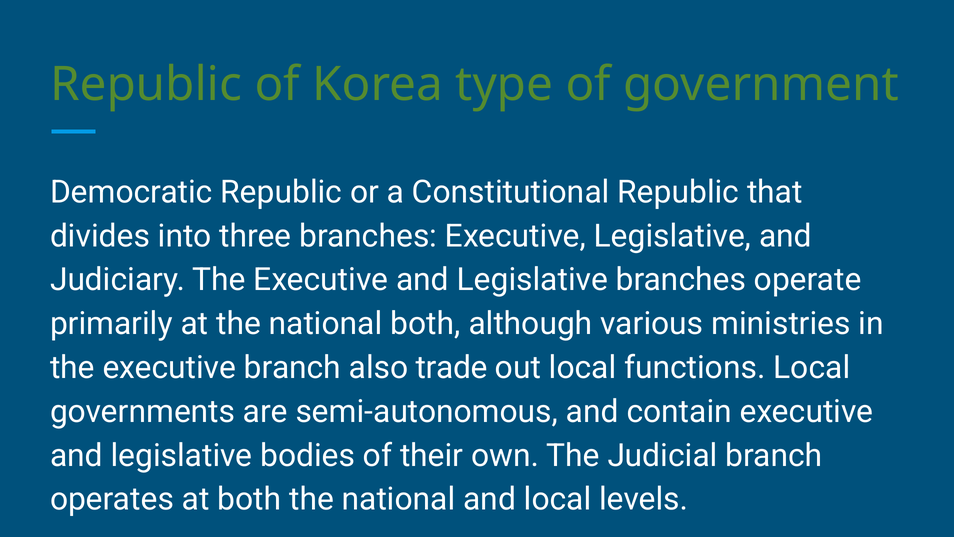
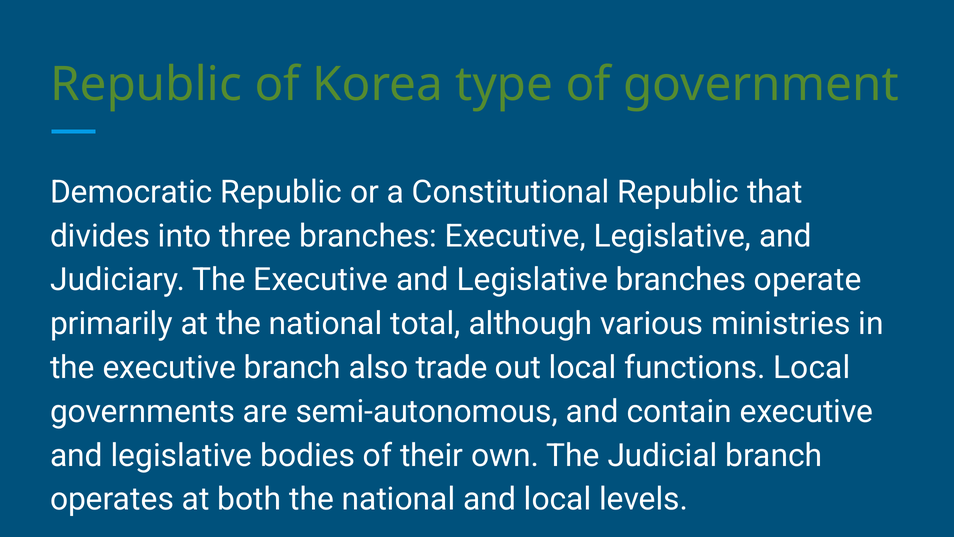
national both: both -> total (425, 324)
